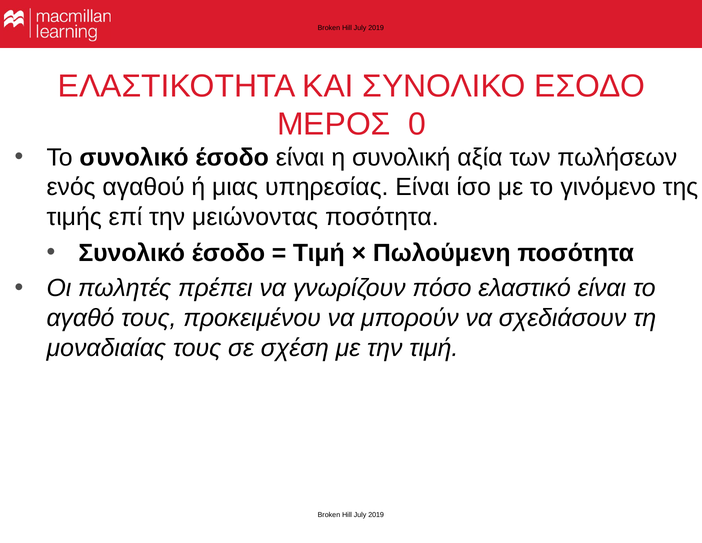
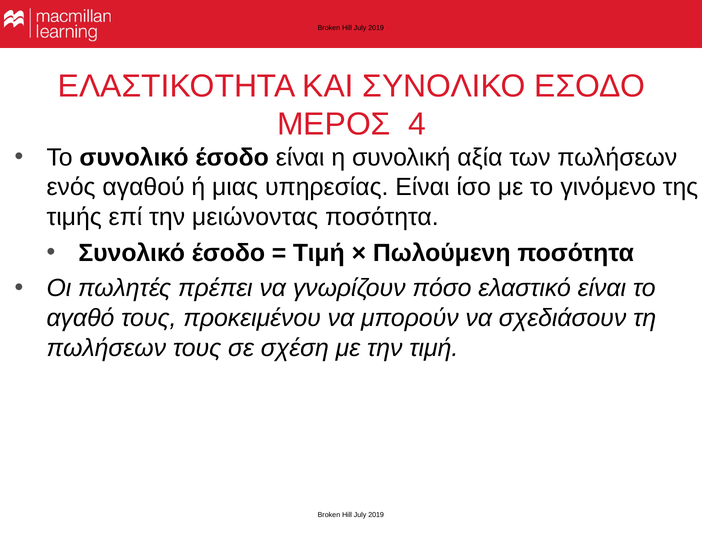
0: 0 -> 4 (417, 124)
μοναδιαίας: μοναδιαίας -> πωλήσεων (106, 348)
